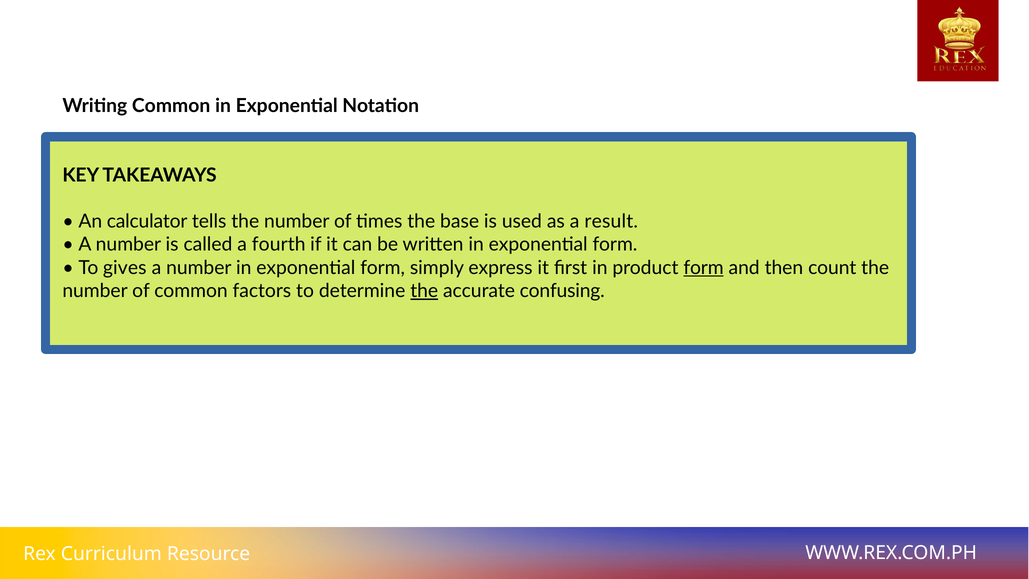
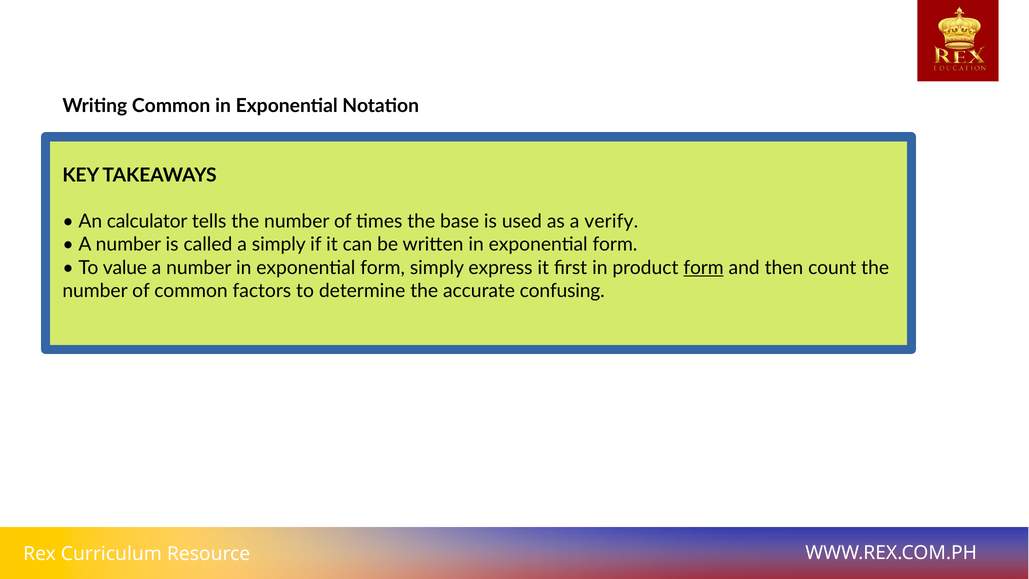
result: result -> verify (611, 221)
a fourth: fourth -> simply (279, 245)
gives: gives -> value (125, 268)
the underline: present -> none (424, 291)
